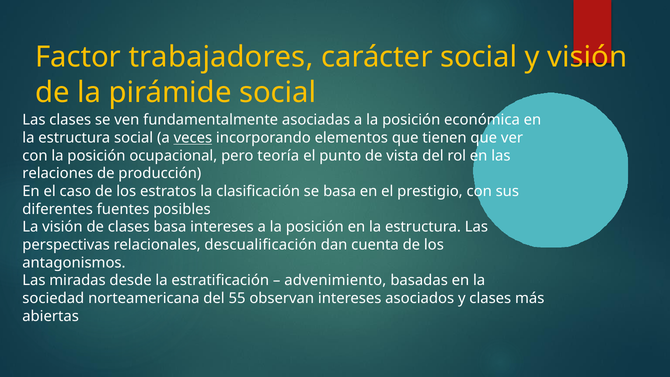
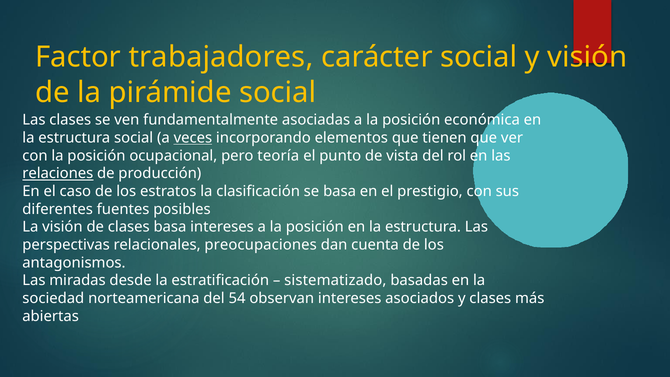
relaciones underline: none -> present (58, 173)
descualificación: descualificación -> preocupaciones (261, 245)
advenimiento: advenimiento -> sistematizado (335, 280)
55: 55 -> 54 (237, 298)
